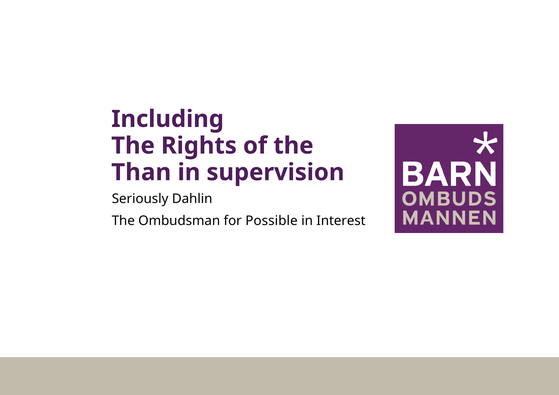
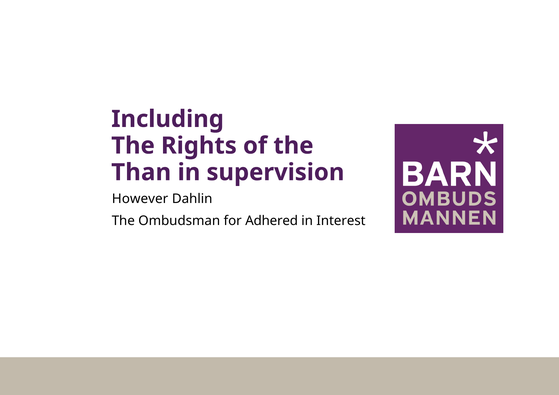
Seriously: Seriously -> However (140, 199)
Possible: Possible -> Adhered (272, 221)
